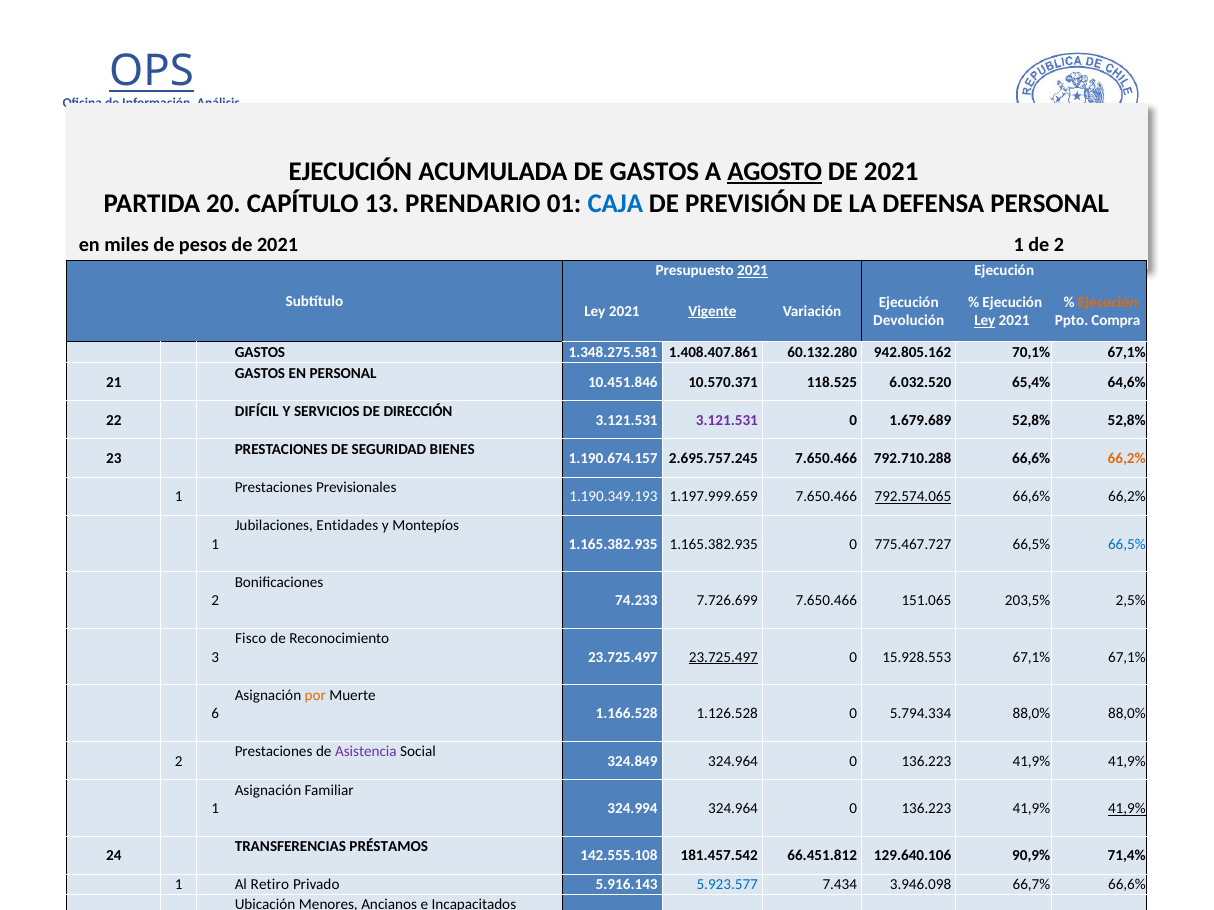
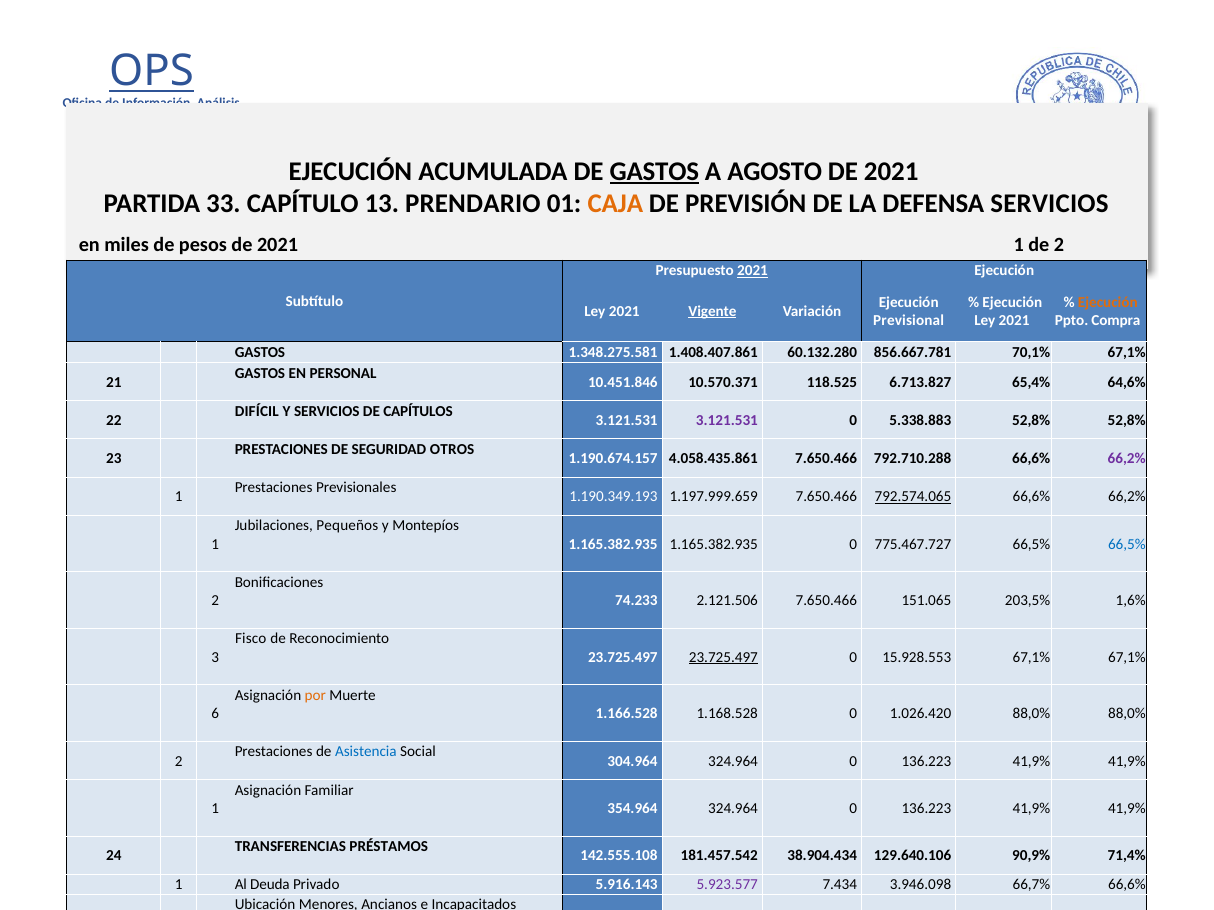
GASTOS underline: none -> present (654, 172)
AGOSTO underline: present -> none (775, 172)
20: 20 -> 33 (223, 204)
CAJA colour: blue -> orange (615, 204)
DEFENSA PERSONAL: PERSONAL -> SERVICIOS (1049, 204)
Devolución: Devolución -> Previsional (909, 321)
Ley underline: present -> none (985, 321)
942.805.162: 942.805.162 -> 856.667.781 (913, 353)
6.032.520: 6.032.520 -> 6.713.827 (920, 383)
DIRECCIÓN: DIRECCIÓN -> CAPÍTULOS (418, 412)
1.679.689: 1.679.689 -> 5.338.883 (920, 421)
BIENES: BIENES -> OTROS (452, 450)
2.695.757.245: 2.695.757.245 -> 4.058.435.861 (713, 459)
66,2% colour: orange -> purple (1127, 459)
Jubilaciones Entidades: Entidades -> Pequeños (347, 526)
7.726.699: 7.726.699 -> 2.121.506 (727, 601)
2,5%: 2,5% -> 1,6% (1131, 601)
1.126.528: 1.126.528 -> 1.168.528 (727, 714)
5.794.334: 5.794.334 -> 1.026.420 (921, 714)
Asistencia colour: purple -> blue (366, 752)
324.849: 324.849 -> 304.964 (633, 762)
324.994: 324.994 -> 354.964 (633, 809)
41,9% underline: present -> none (1127, 809)
66.451.812: 66.451.812 -> 38.904.434 (822, 856)
Retiro: Retiro -> Deuda (270, 885)
5.923.577 colour: blue -> purple (727, 885)
